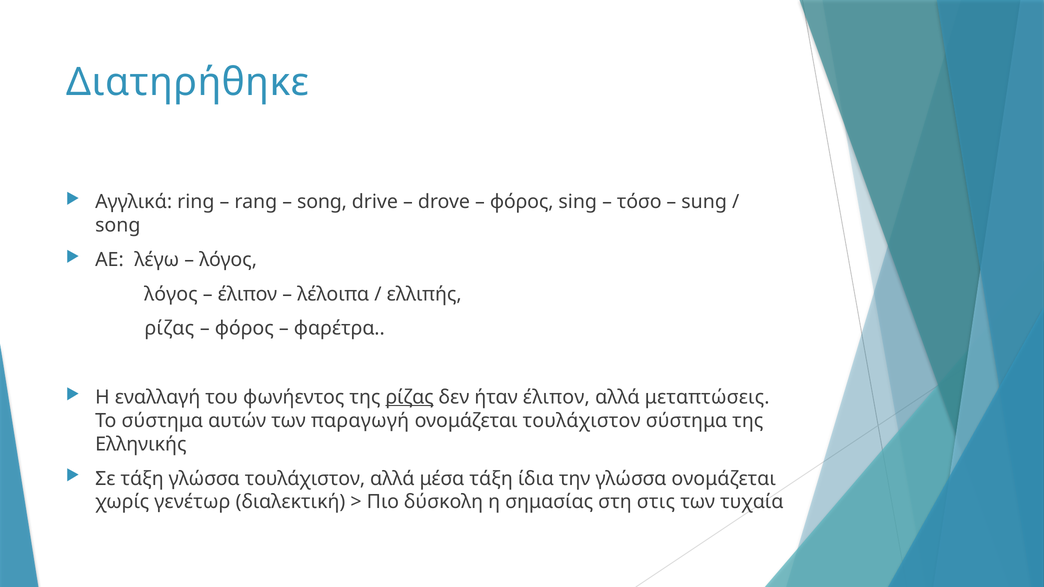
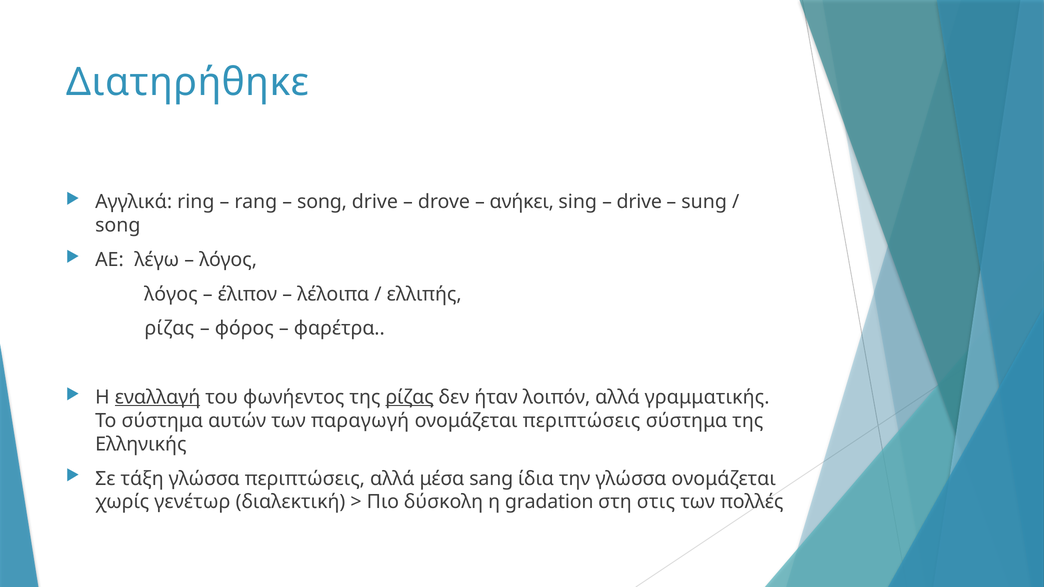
φόρος: φόρος -> ανήκει (522, 202)
τόσο: τόσο -> drive (639, 202)
εναλλαγή underline: none -> present (158, 397)
ήταν έλιπον: έλιπον -> λοιπόν (557, 397)
μεταπτώσεις: μεταπτώσεις -> γραμματικής (707, 397)
ονομάζεται τουλάχιστον: τουλάχιστον -> περιπτώσεις (582, 421)
γλώσσα τουλάχιστον: τουλάχιστον -> περιπτώσεις (305, 479)
μέσα τάξη: τάξη -> sang (491, 479)
σημασίας: σημασίας -> gradation (549, 502)
τυχαία: τυχαία -> πολλές (752, 502)
